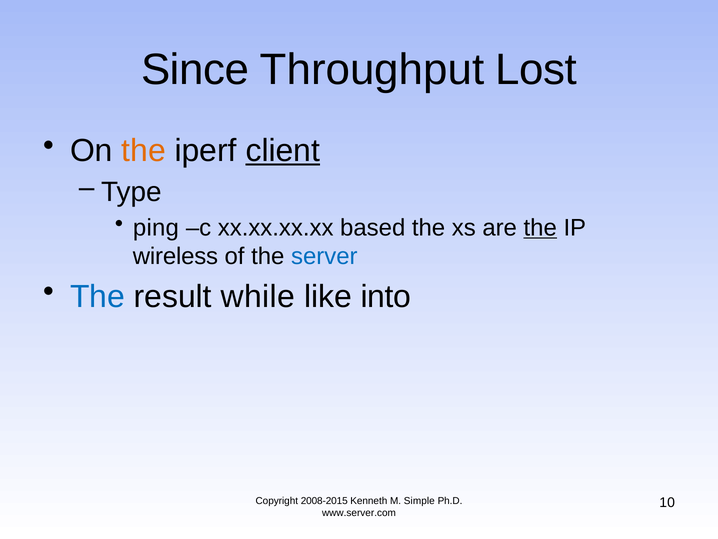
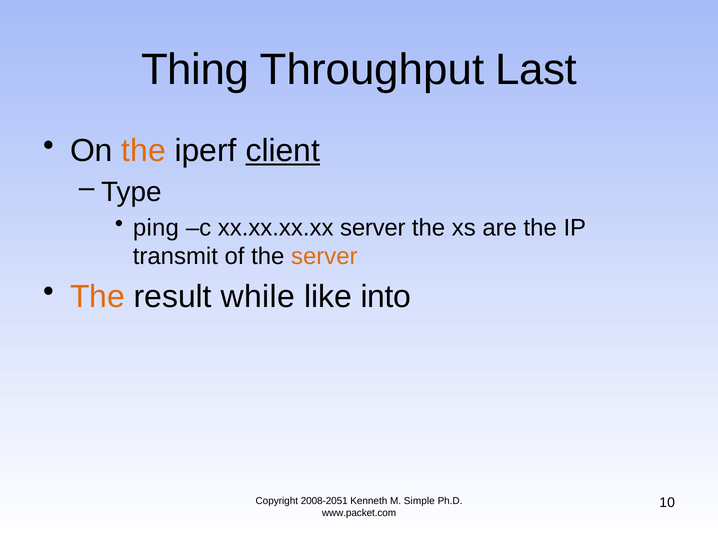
Since: Since -> Thing (195, 70)
Lost: Lost -> Last (536, 70)
xx.xx.xx.xx based: based -> server (373, 227)
the underline: present -> none (540, 227)
wireless: wireless -> transmit (175, 256)
server colour: blue -> orange (324, 256)
The colour: blue -> orange (97, 297)
2008-2015: 2008-2015 -> 2008-2051 (324, 501)
www.server.com: www.server.com -> www.packet.com (359, 513)
